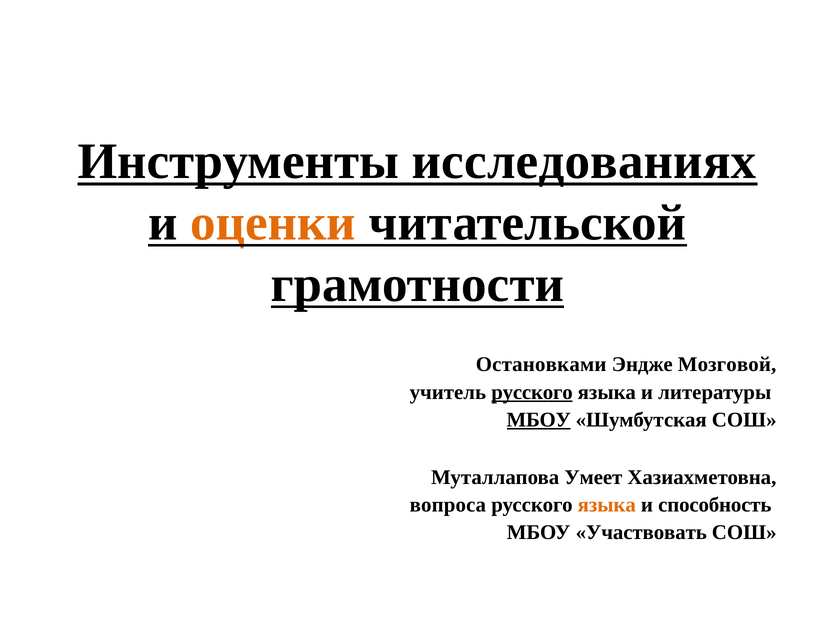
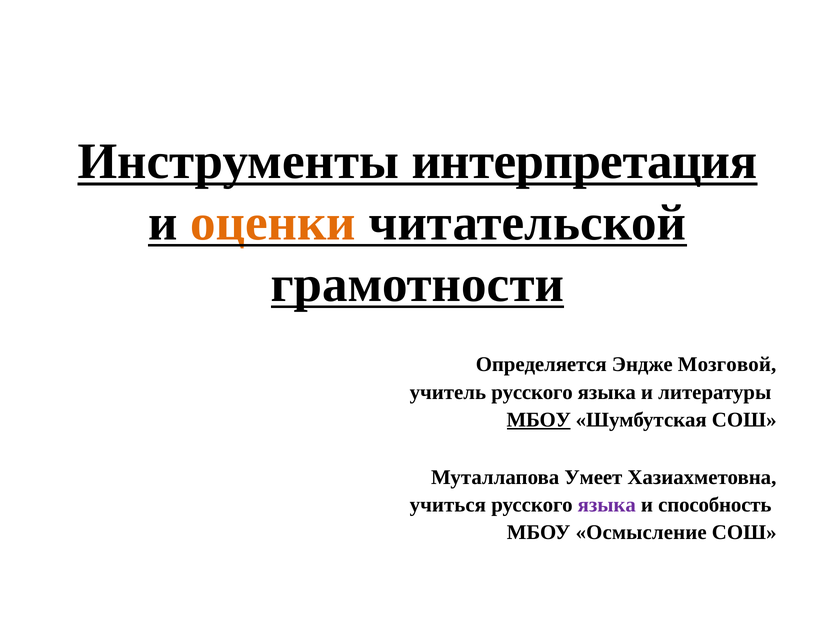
исследованиях: исследованиях -> интерпретация (584, 161)
Остановками: Остановками -> Определяется (541, 364)
русского underline: present -> none (532, 392)
вопроса: вопроса -> учиться (448, 504)
языка colour: orange -> purple (607, 504)
Участвовать: Участвовать -> Осмысление (641, 532)
